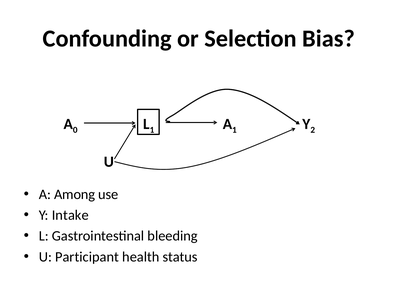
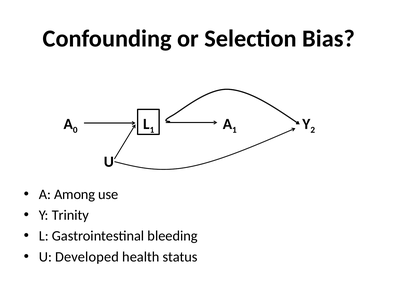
Intake: Intake -> Trinity (70, 215)
Participant: Participant -> Developed (87, 256)
